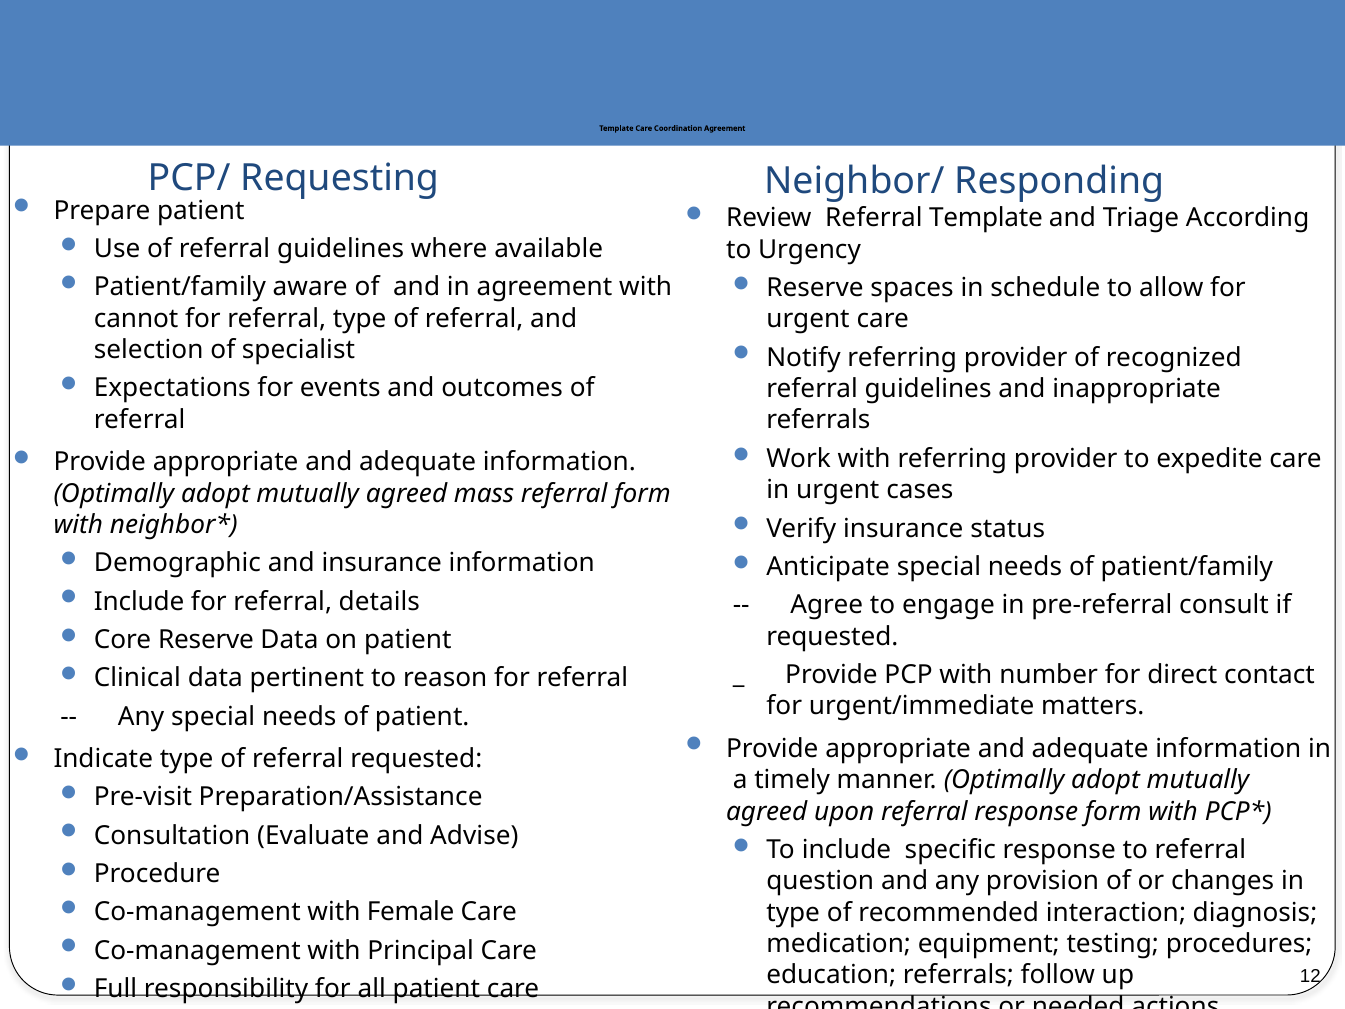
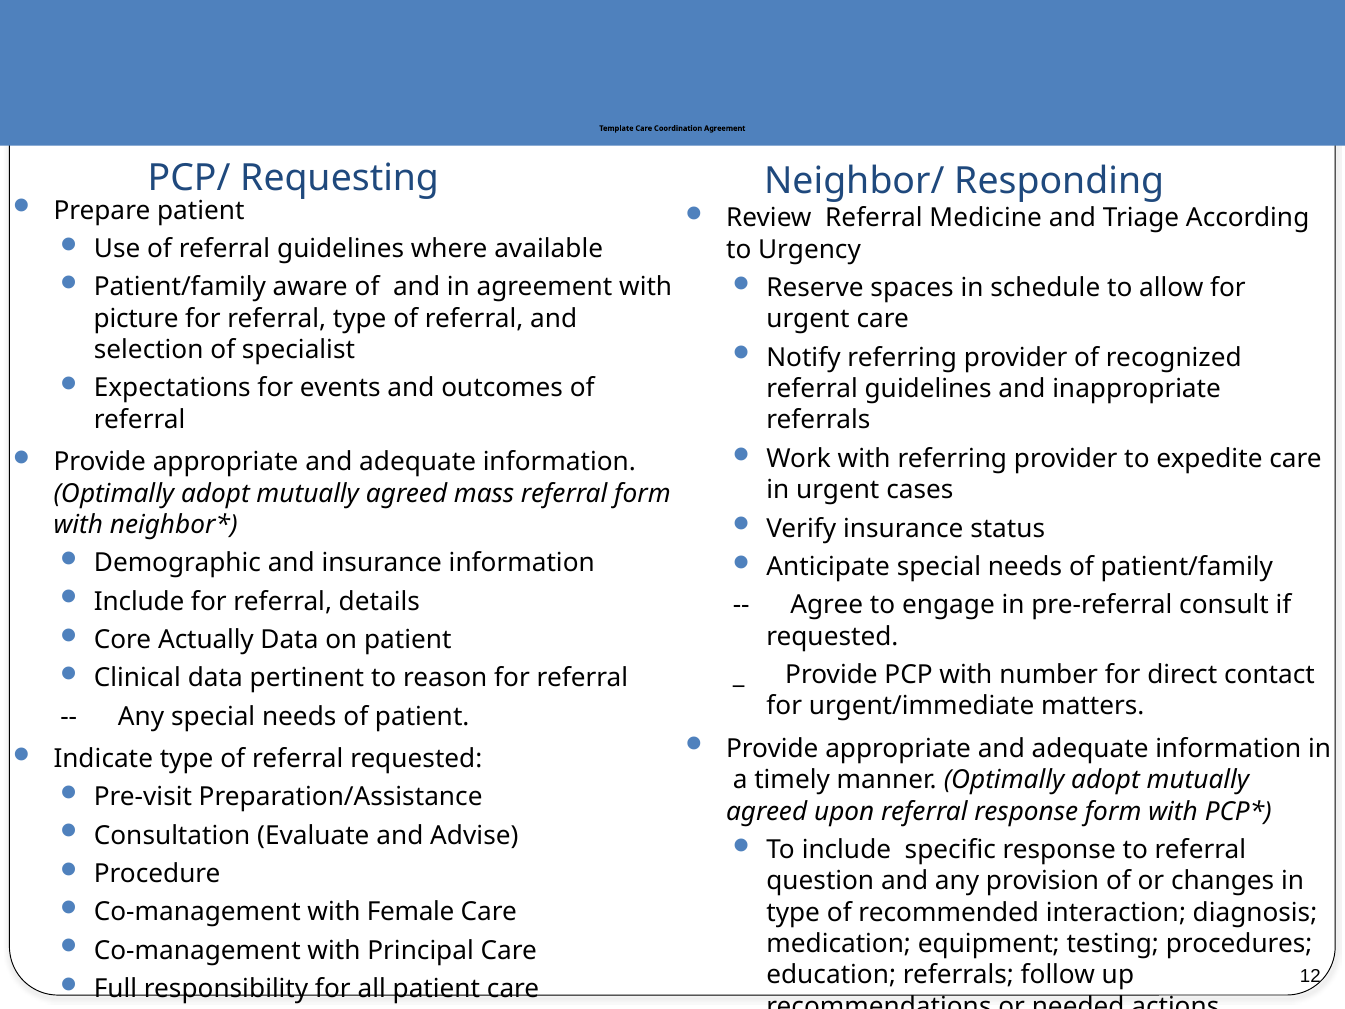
Referral Template: Template -> Medicine (986, 218)
cannot: cannot -> picture (136, 318)
Core Reserve: Reserve -> Actually (206, 640)
